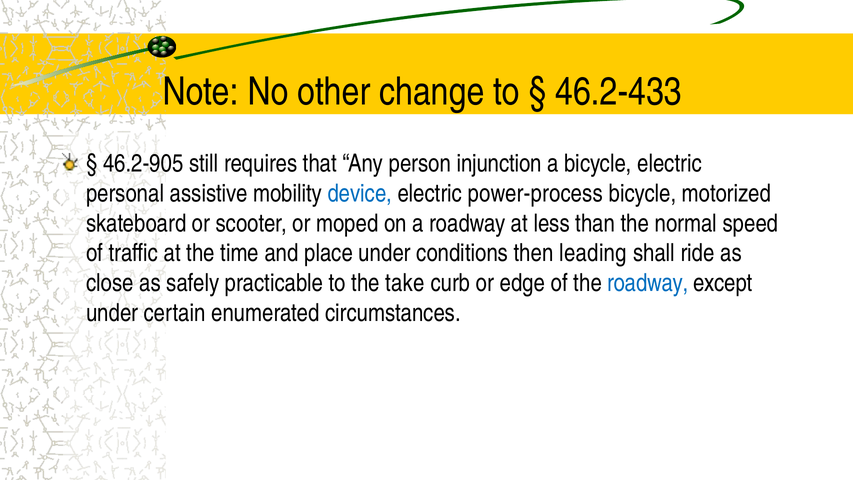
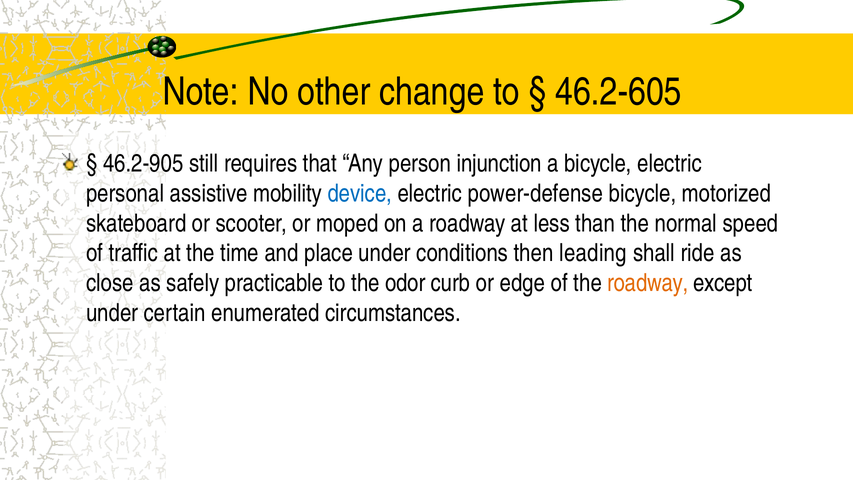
46.2-433: 46.2-433 -> 46.2-605 (618, 92)
power-process: power-process -> power-defense (535, 193)
take: take -> odor (405, 283)
roadway colour: blue -> orange (648, 283)
